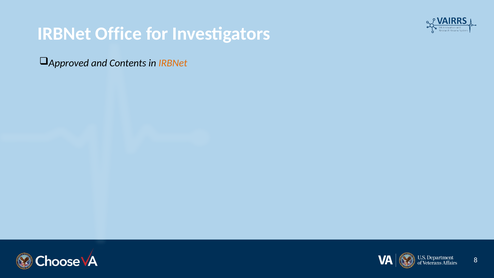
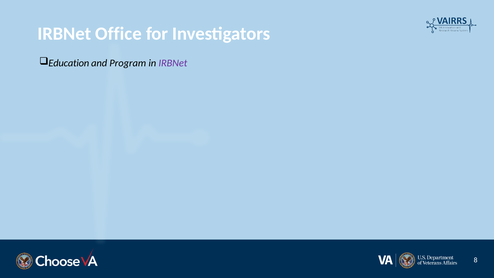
Approved: Approved -> Education (69, 63)
Contents: Contents -> Program (128, 63)
IRBNet colour: orange -> purple (173, 63)
